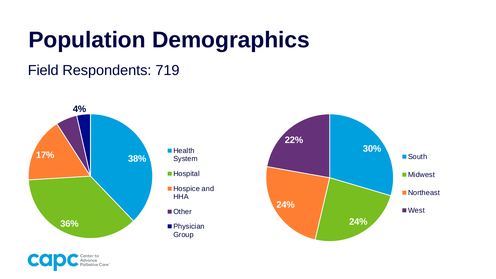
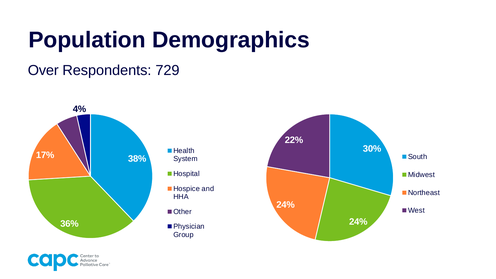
Field: Field -> Over (43, 70)
719: 719 -> 729 (167, 70)
